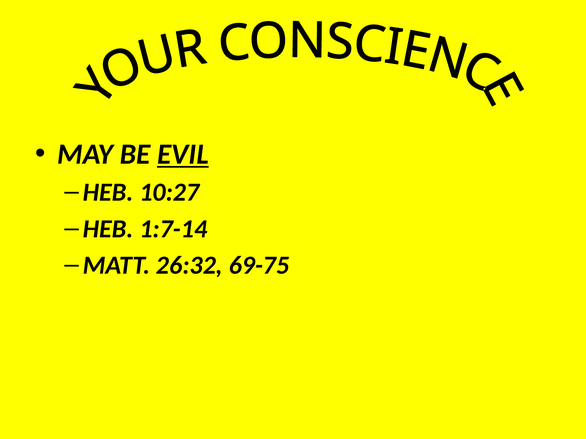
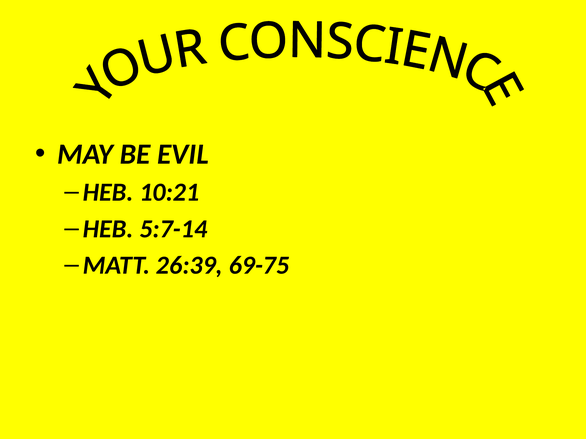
EVIL underline: present -> none (183, 154)
10:27: 10:27 -> 10:21 (169, 193)
1:7-14: 1:7-14 -> 5:7-14 (173, 229)
26:32: 26:32 -> 26:39 (189, 266)
